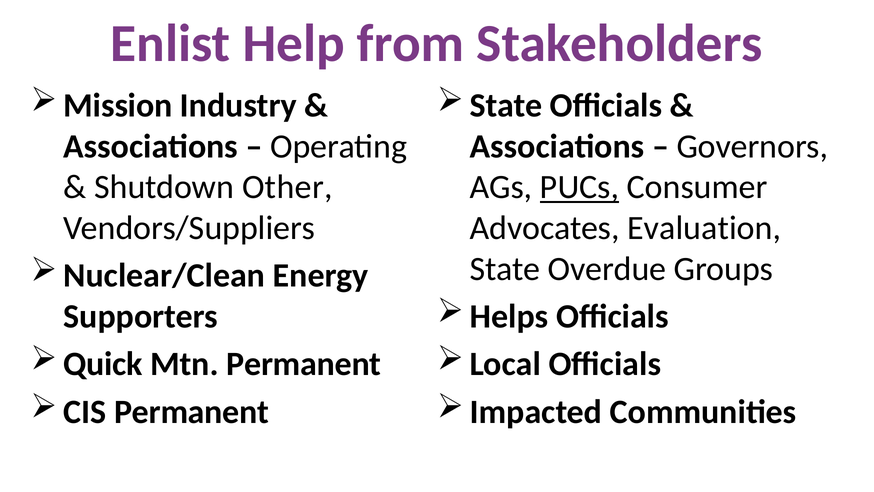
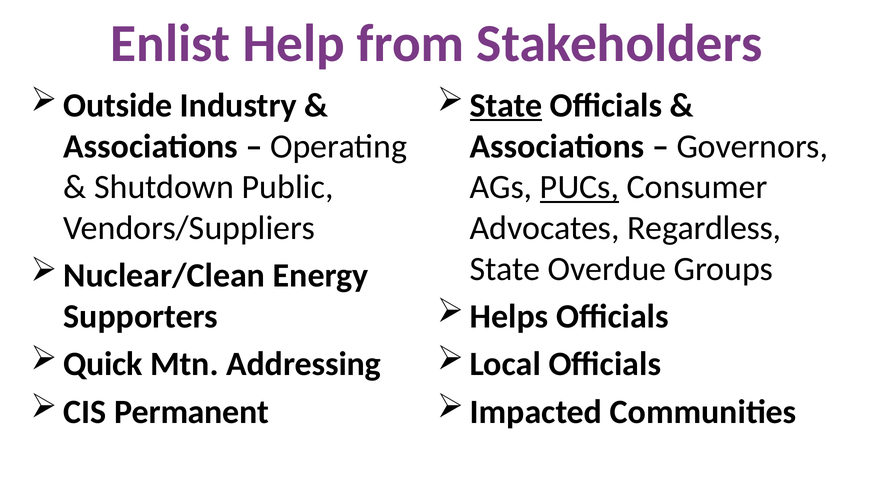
Mission: Mission -> Outside (118, 105)
State underline: none -> present (506, 105)
Other: Other -> Public (288, 187)
Evaluation: Evaluation -> Regardless (704, 228)
Mtn Permanent: Permanent -> Addressing (304, 364)
